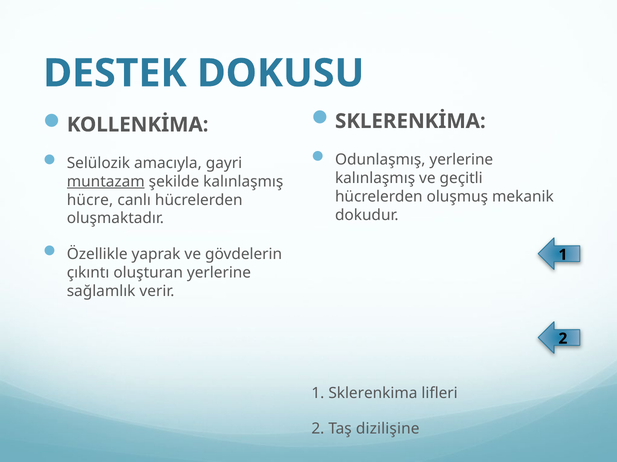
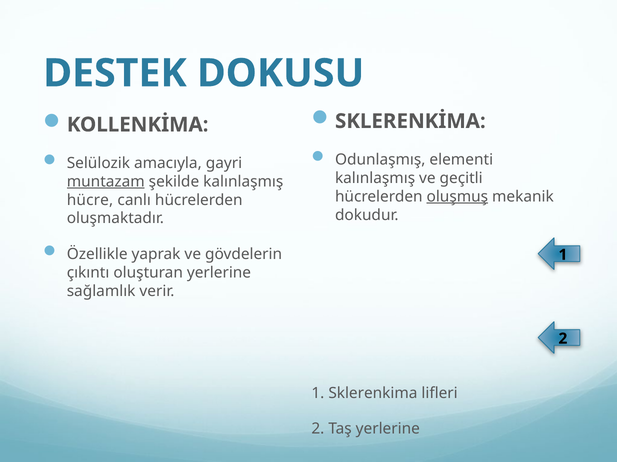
Odunlaşmış yerlerine: yerlerine -> elementi (461, 160)
oluşmuş underline: none -> present (457, 197)
Taş dizilişine: dizilişine -> yerlerine (388, 429)
